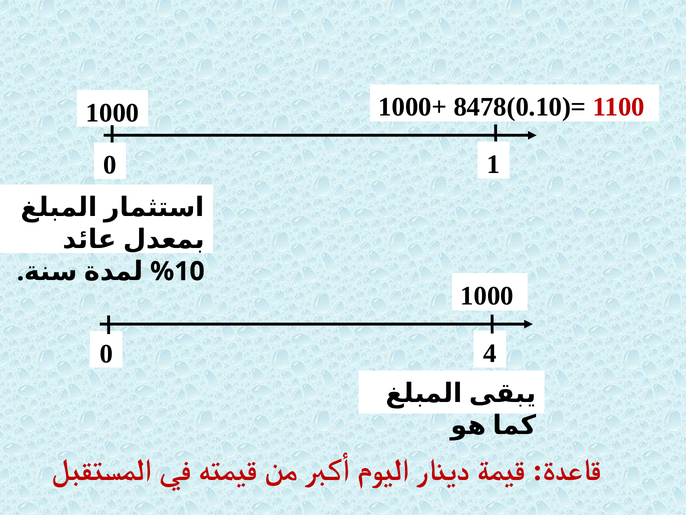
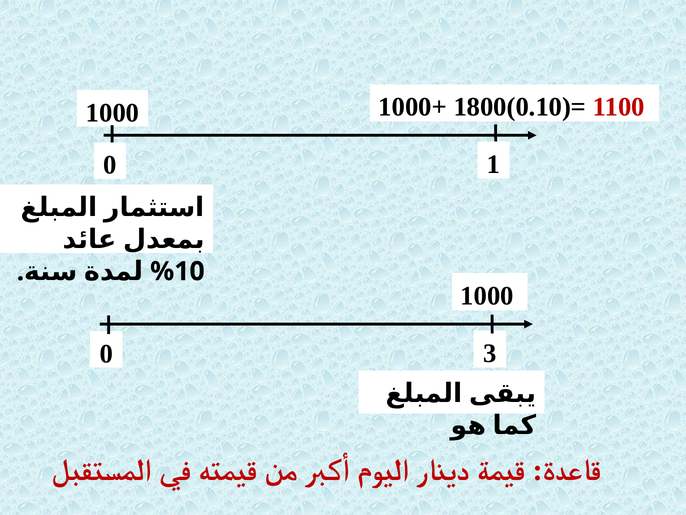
8478(0.10)=: 8478(0.10)= -> 1800(0.10)= (520, 107)
4: 4 -> 3 (490, 353)
